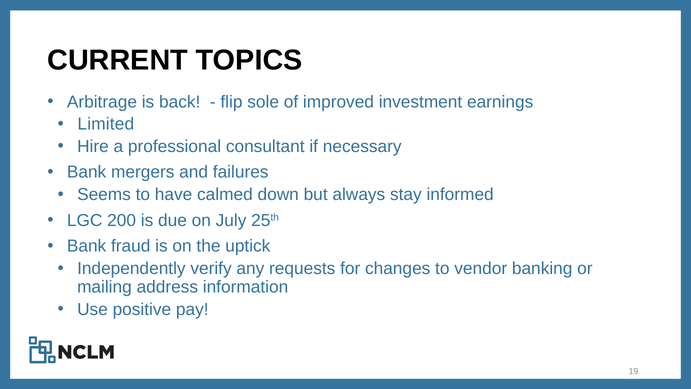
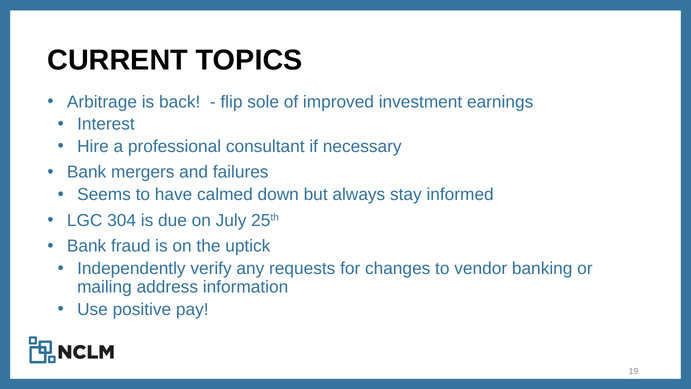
Limited: Limited -> Interest (106, 124)
200: 200 -> 304 (122, 220)
